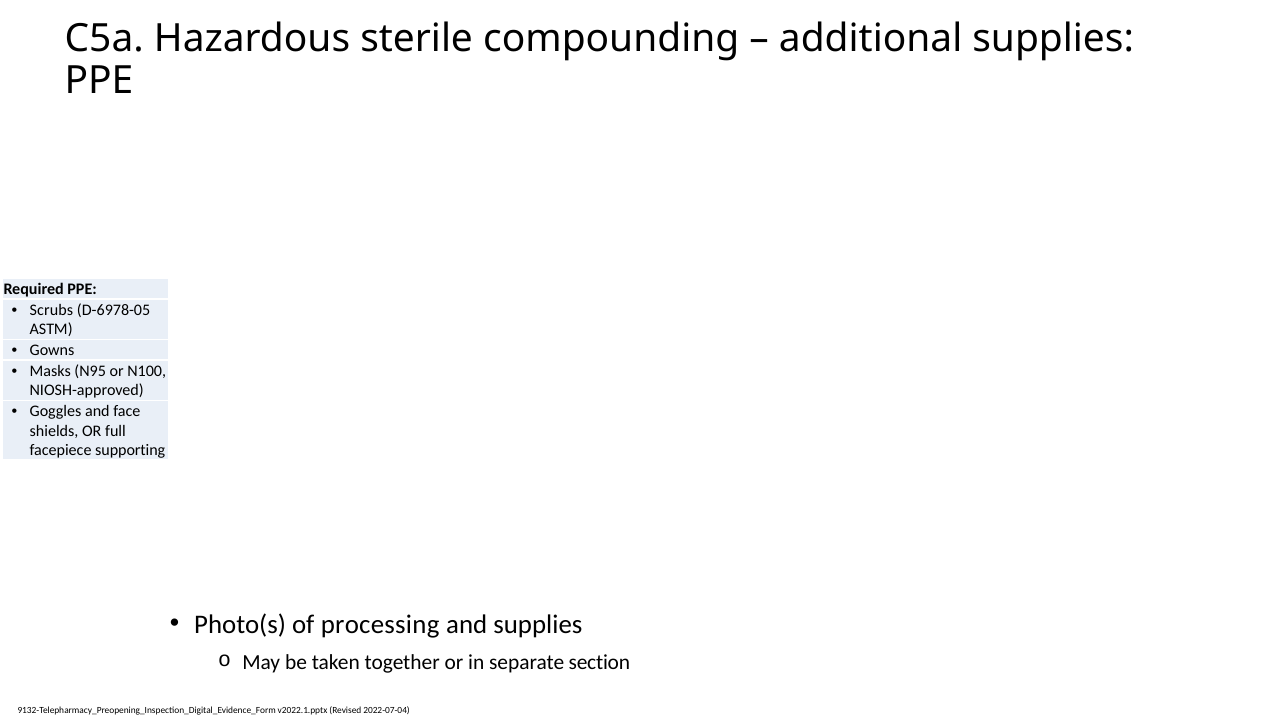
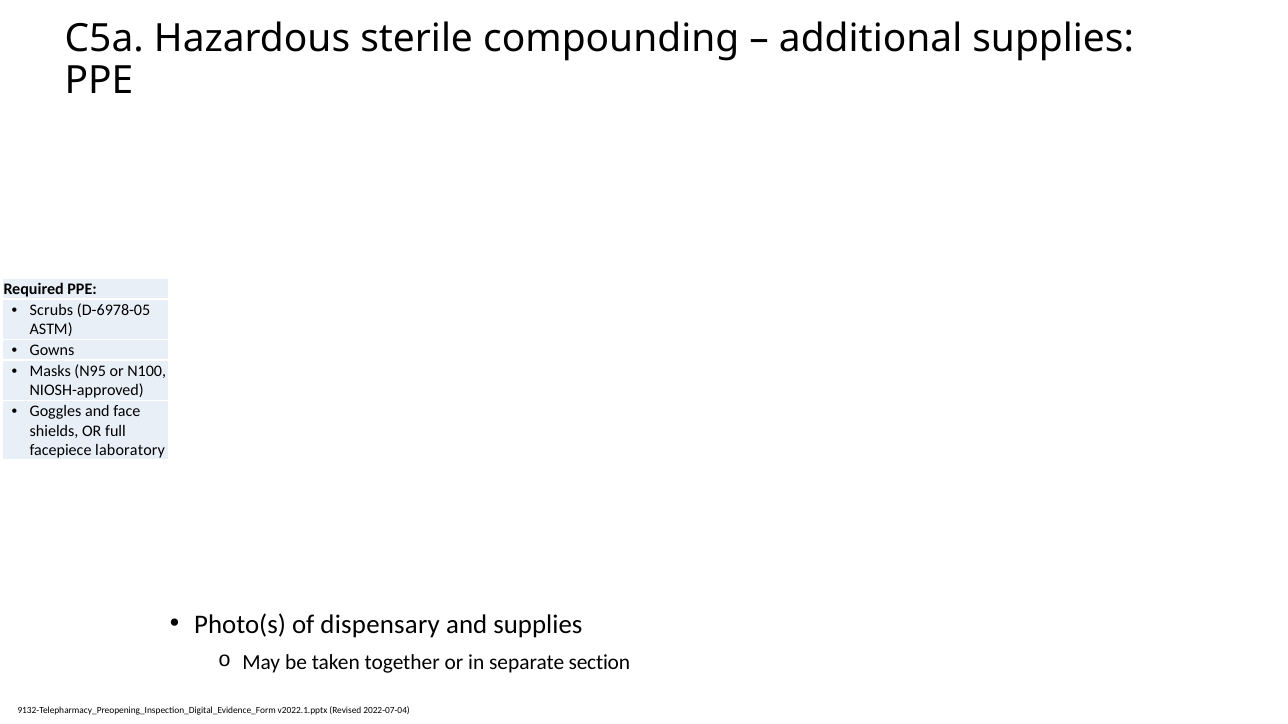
supporting: supporting -> laboratory (130, 451)
processing: processing -> dispensary (380, 625)
